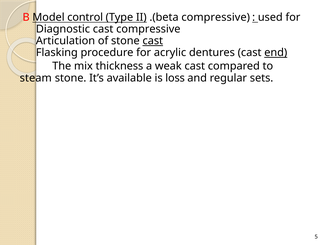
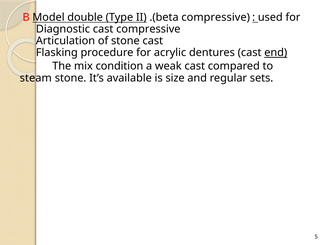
control: control -> double (85, 17)
cast underline: present -> none (153, 41)
thickness: thickness -> condition (119, 66)
loss: loss -> size (175, 78)
